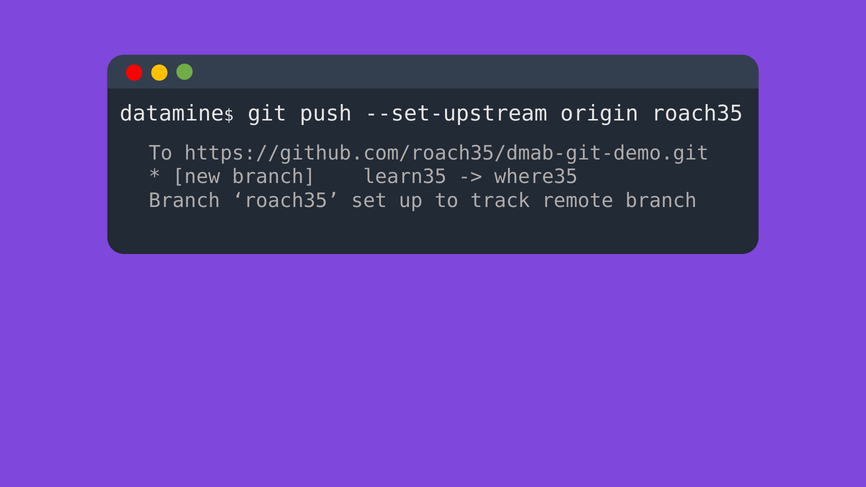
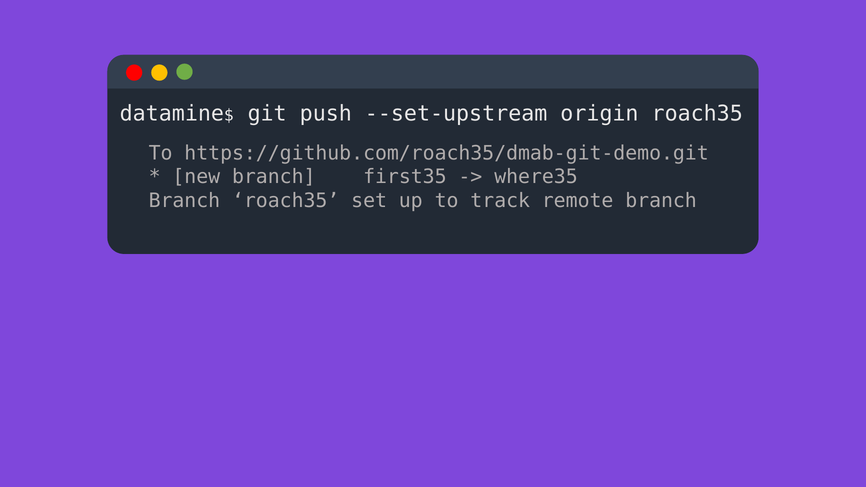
learn35: learn35 -> first35 (405, 177)
